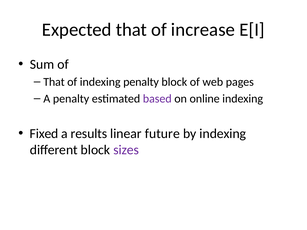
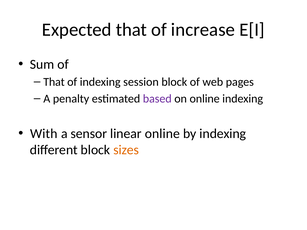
indexing penalty: penalty -> session (141, 82)
Fixed: Fixed -> With (44, 134)
results: results -> sensor (89, 134)
linear future: future -> online (162, 134)
sizes colour: purple -> orange (126, 150)
